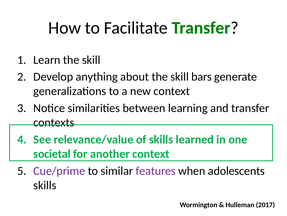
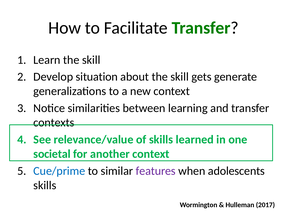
anything: anything -> situation (97, 77)
bars: bars -> gets (202, 77)
Cue/prime colour: purple -> blue (59, 170)
